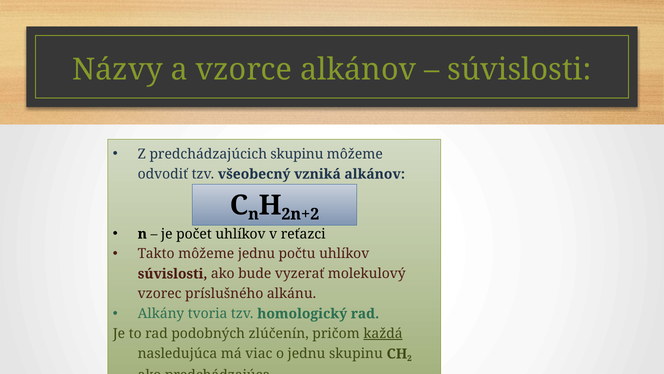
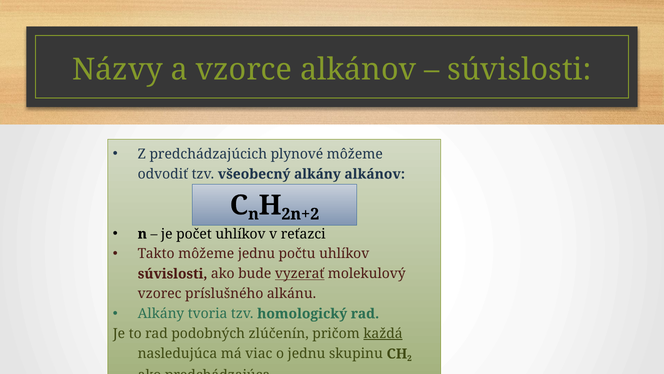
predchádzajúcich skupinu: skupinu -> plynové (297, 154)
všeobecný vzniká: vzniká -> alkány (317, 174)
vyzerať underline: none -> present (300, 273)
